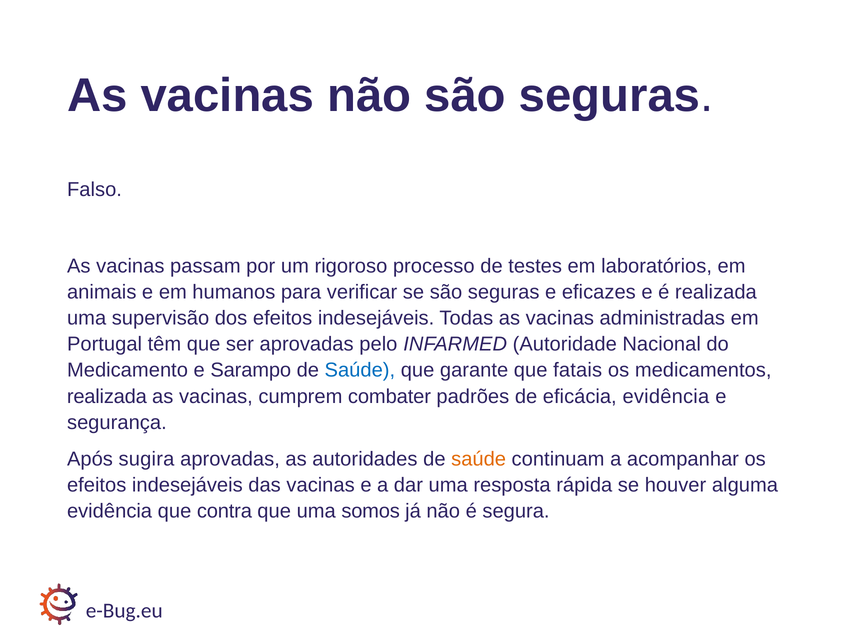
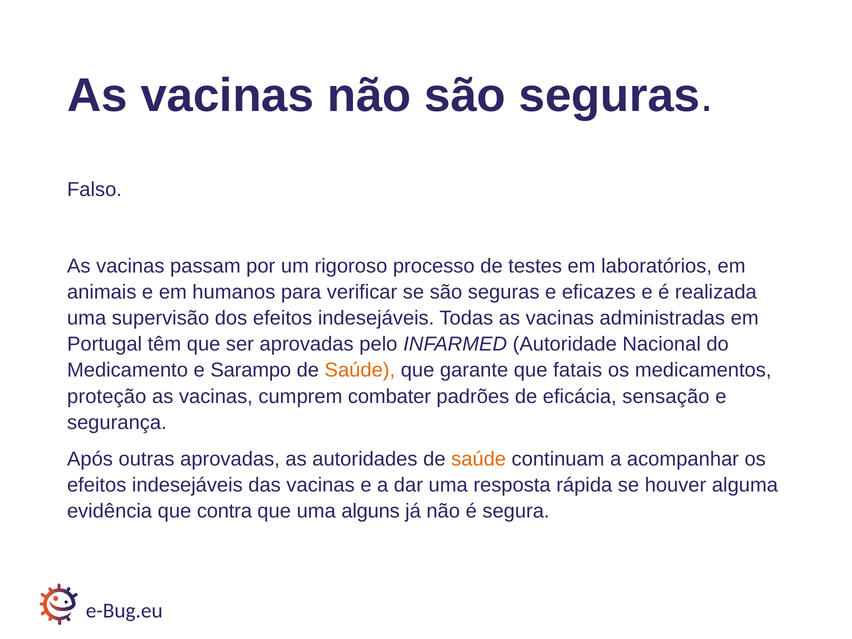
Saúde colour: blue -> orange (360, 370)
realizada: realizada -> proteção (107, 396)
eficácia evidência: evidência -> sensação (666, 396)
sugira: sugira -> outras (147, 459)
somos: somos -> alguns (371, 511)
